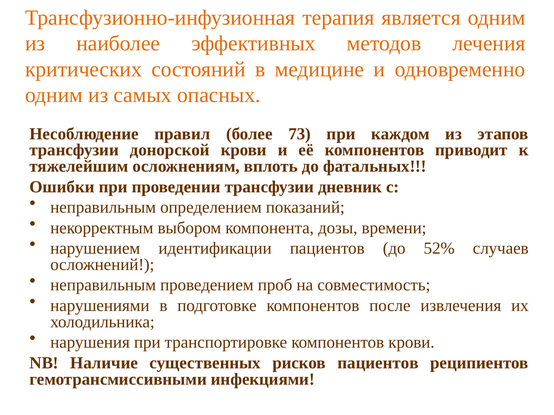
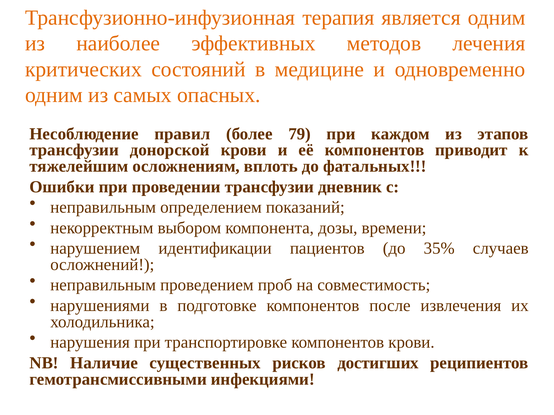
73: 73 -> 79 (300, 134)
52%: 52% -> 35% (439, 249)
рисков пациентов: пациентов -> достигших (378, 363)
